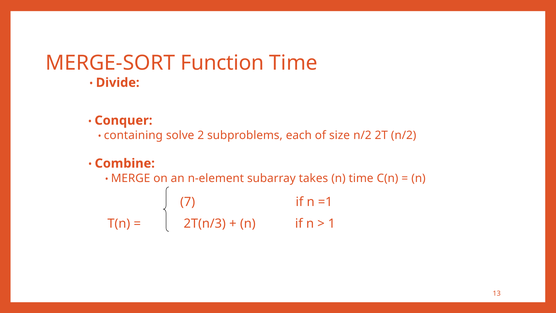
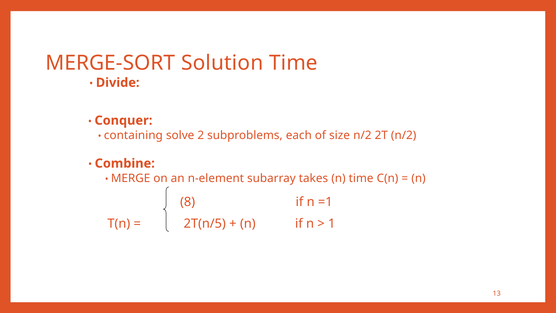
Function: Function -> Solution (222, 63)
7: 7 -> 8 (188, 202)
2T(n/3: 2T(n/3 -> 2T(n/5 (205, 224)
